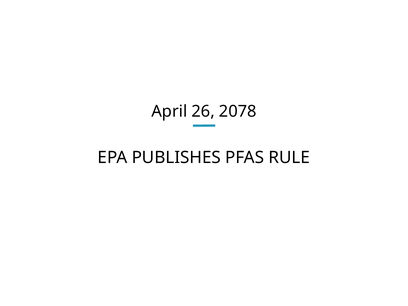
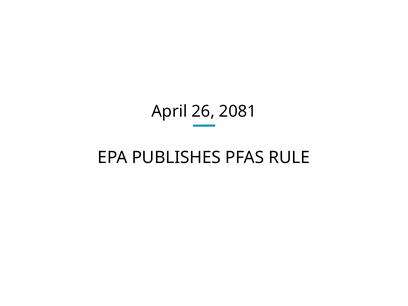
2078: 2078 -> 2081 (238, 111)
